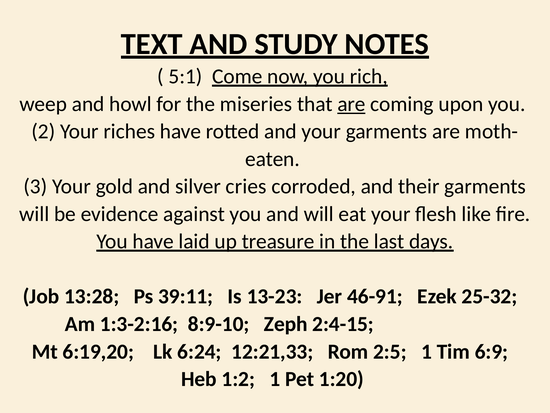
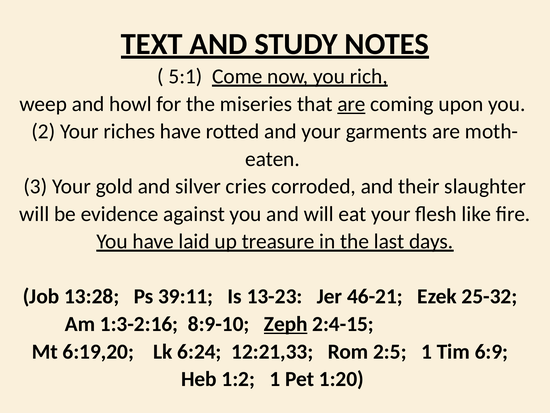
their garments: garments -> slaughter (485, 186)
46-91: 46-91 -> 46-21 (375, 296)
Zeph underline: none -> present (286, 324)
